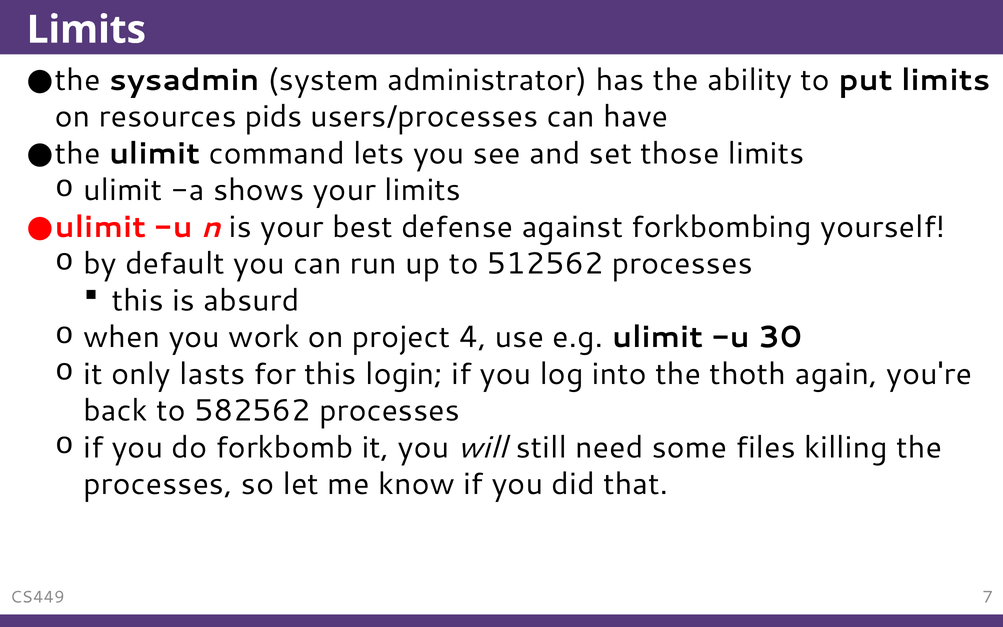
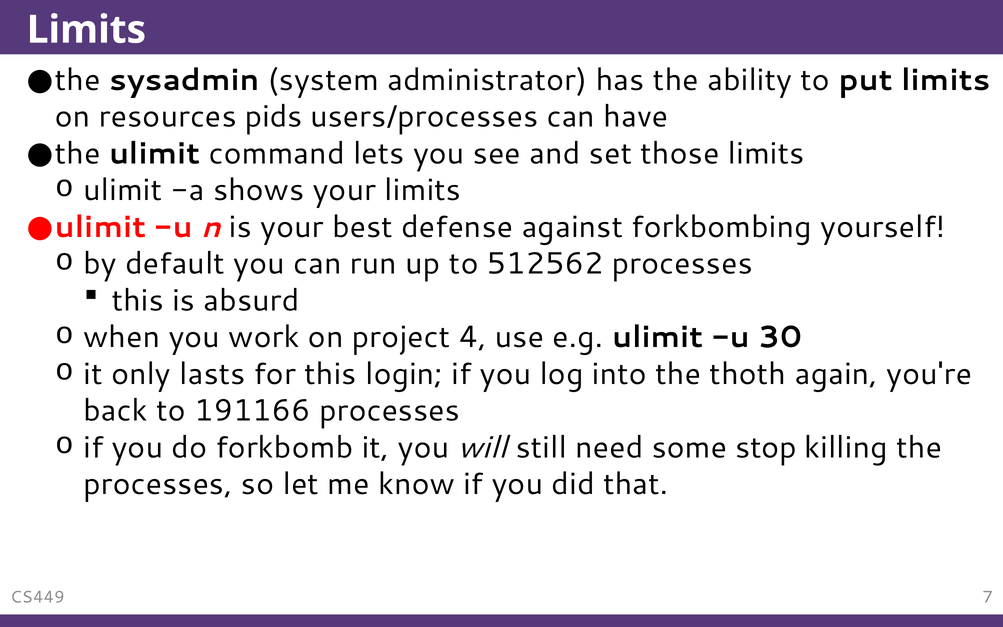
582562: 582562 -> 191166 (252, 411)
files: files -> stop (766, 448)
